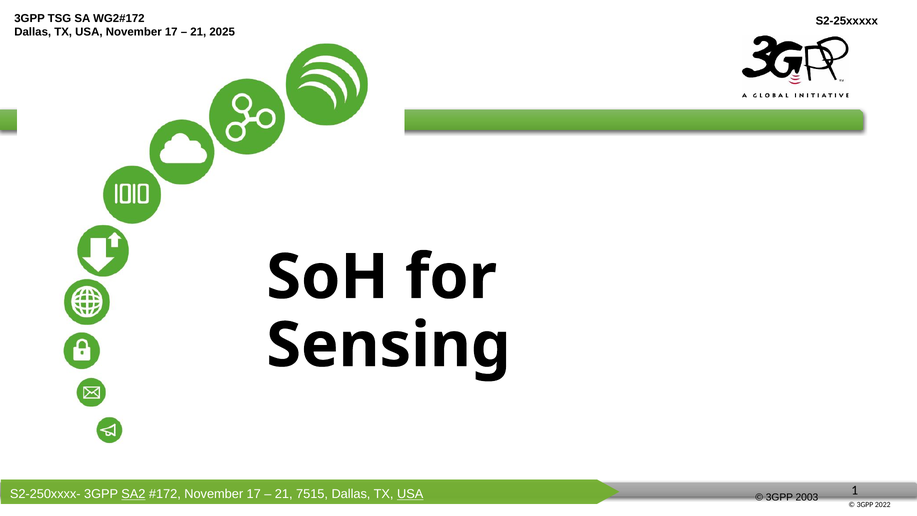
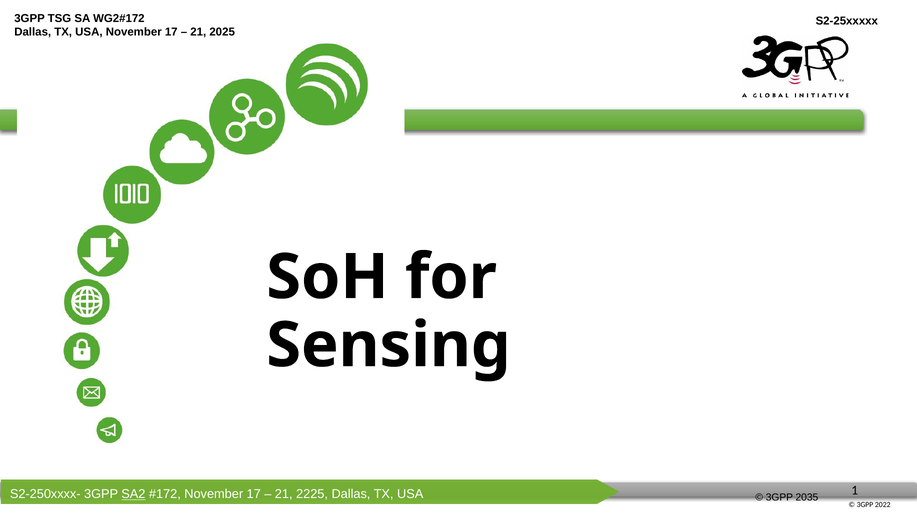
7515: 7515 -> 2225 (312, 494)
USA underline: present -> none (410, 494)
2003: 2003 -> 2035 (807, 497)
